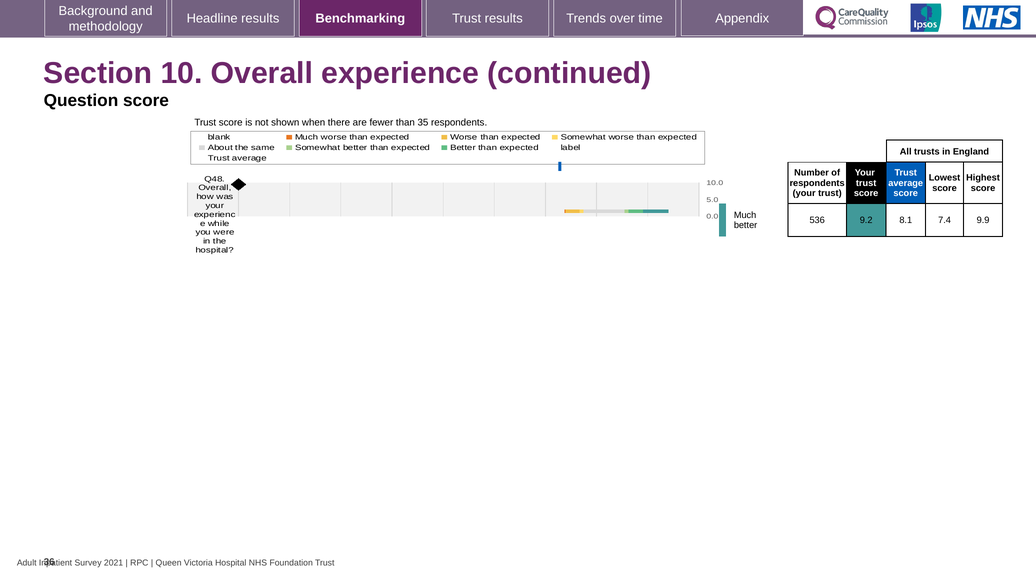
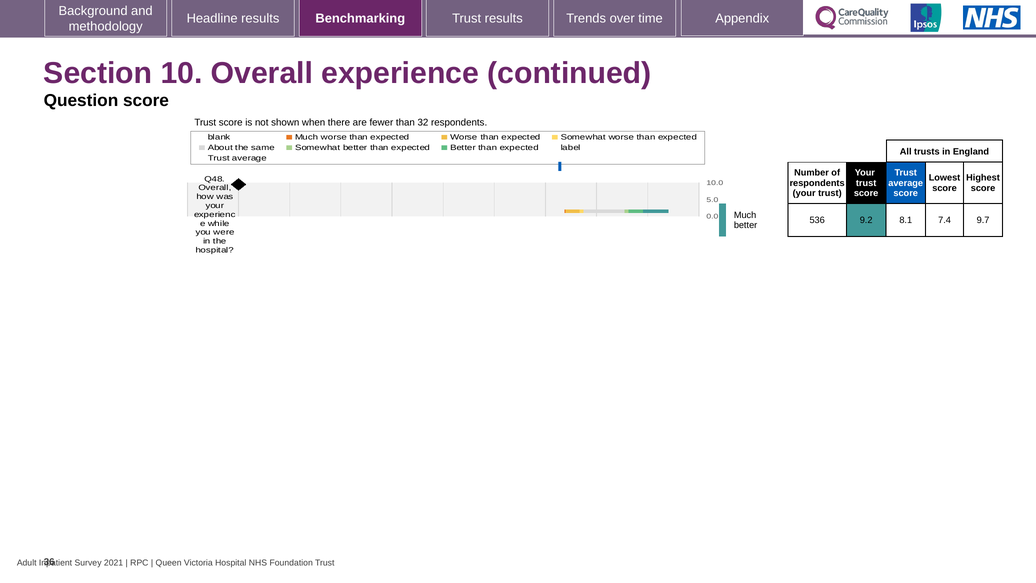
35: 35 -> 32 (423, 123)
9.9: 9.9 -> 9.7 (983, 220)
